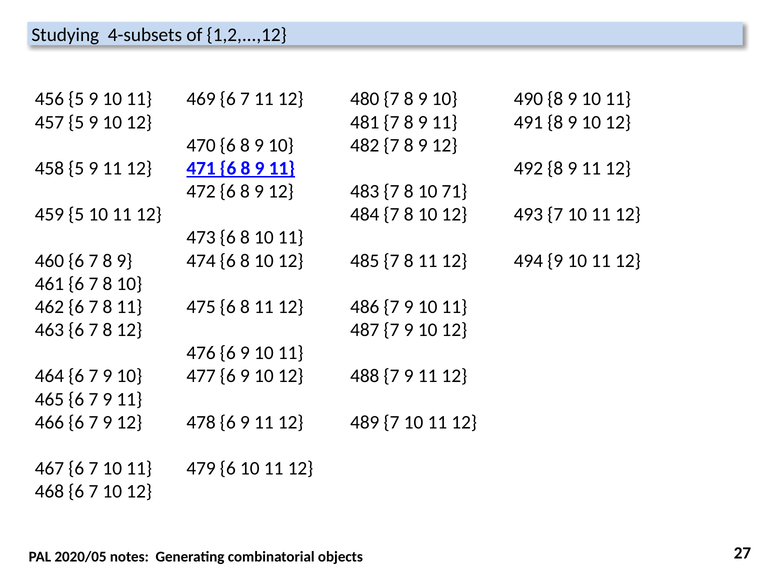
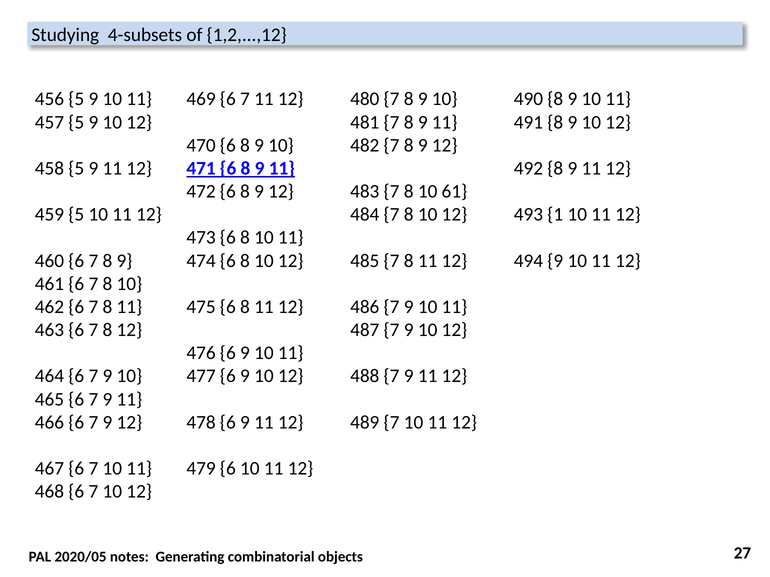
71: 71 -> 61 (454, 192)
493 7: 7 -> 1 (555, 215)
